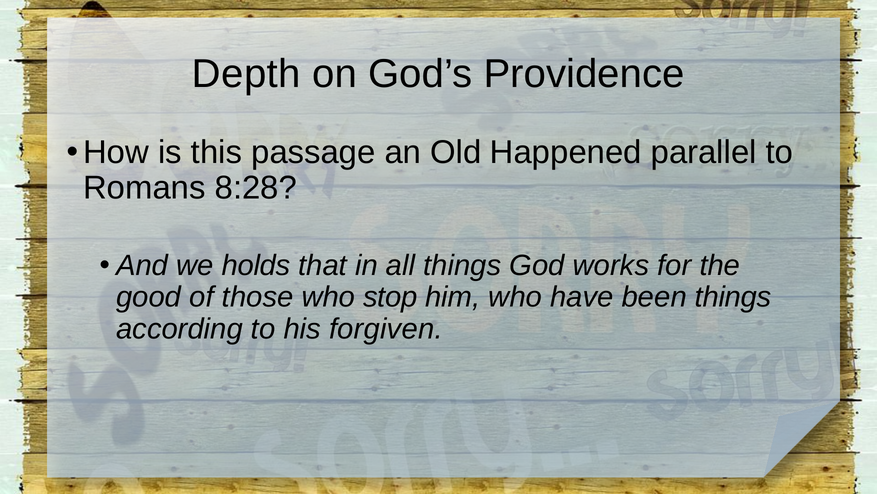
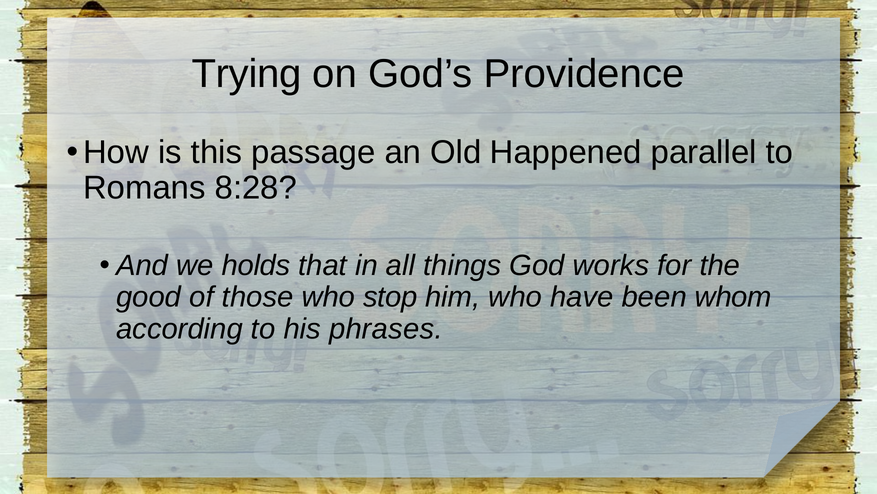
Depth: Depth -> Trying (247, 74)
been things: things -> whom (733, 297)
forgiven: forgiven -> phrases (386, 328)
